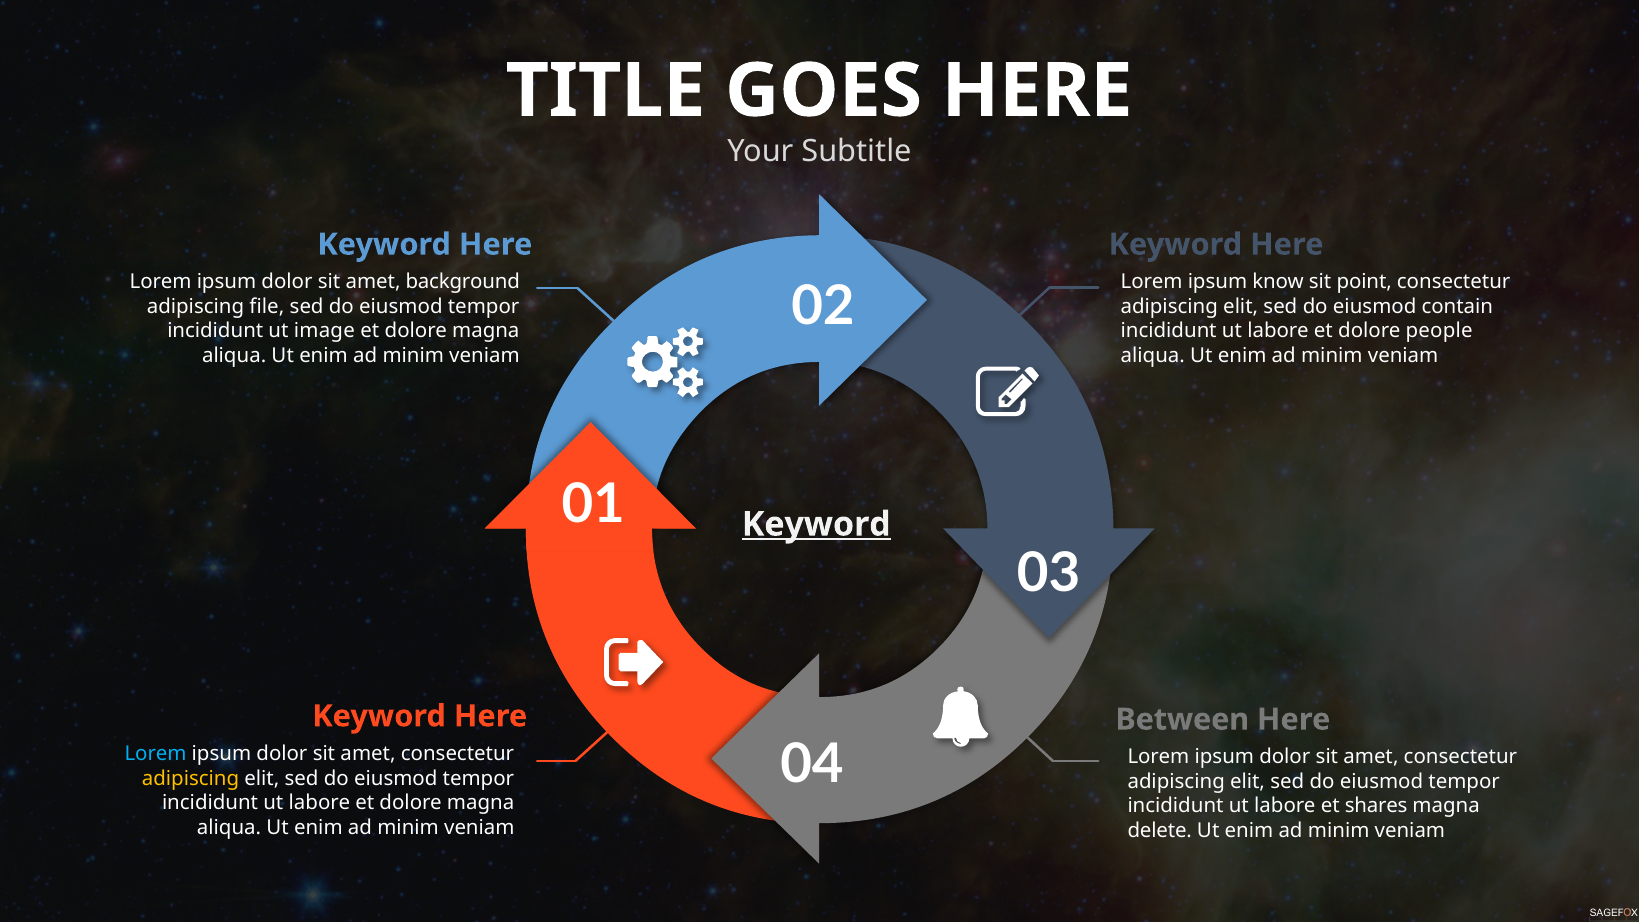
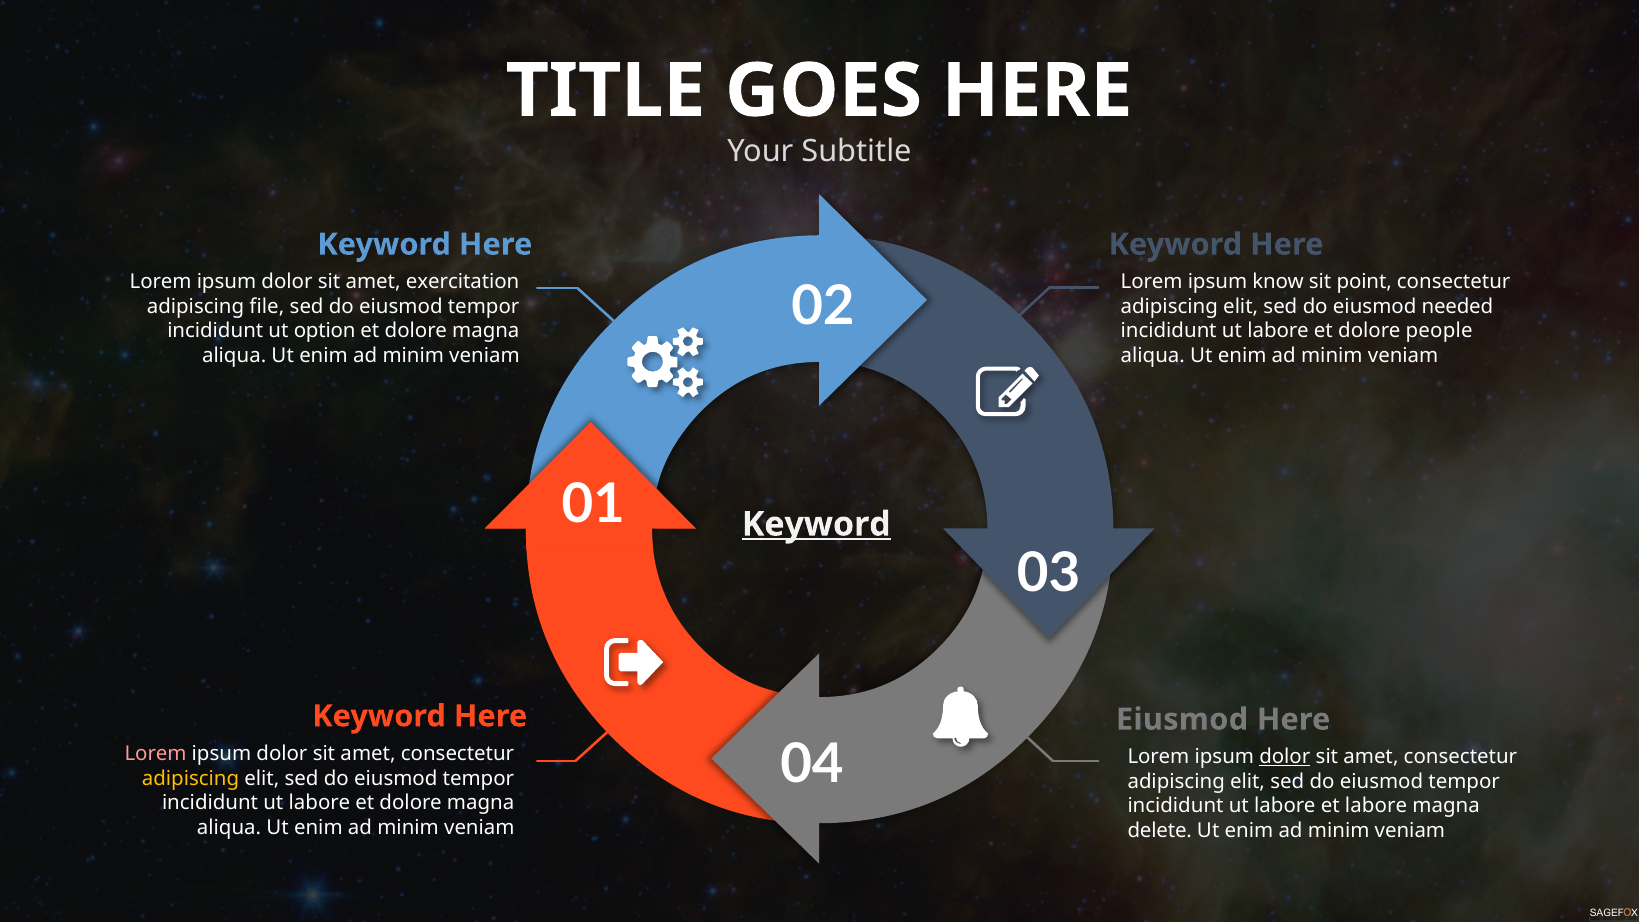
background: background -> exercitation (463, 282)
contain: contain -> needed (1457, 307)
image: image -> option (325, 331)
Between: Between -> Eiusmod (1182, 719)
Lorem colour: light blue -> pink (156, 754)
dolor underline: none -> present (1285, 757)
et shares: shares -> labore (1376, 806)
